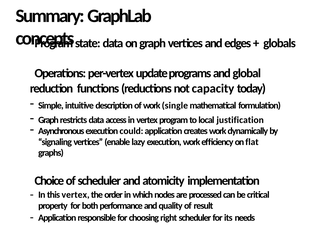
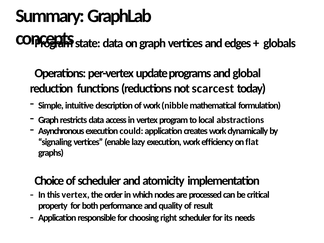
capacity: capacity -> scarcest (213, 88)
single: single -> nibble (175, 105)
justification: justification -> abstractions (240, 120)
